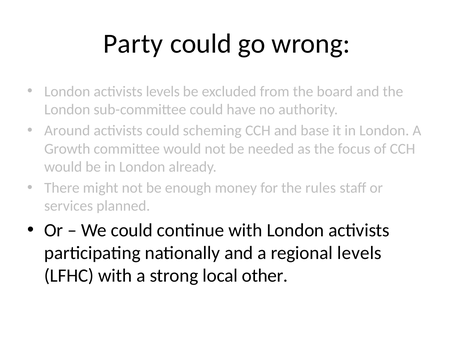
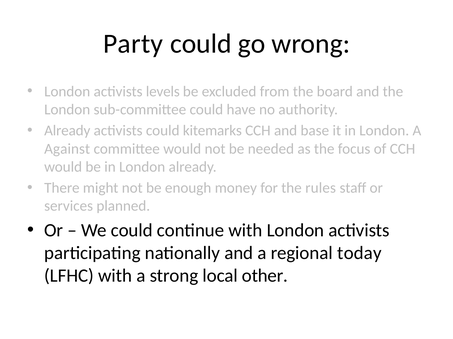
Around: Around -> Already (67, 131)
scheming: scheming -> kitemarks (212, 131)
Growth: Growth -> Against (67, 149)
regional levels: levels -> today (359, 253)
